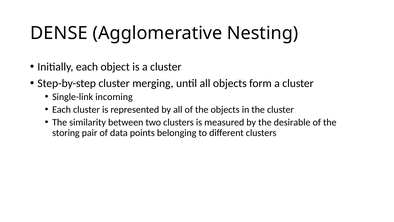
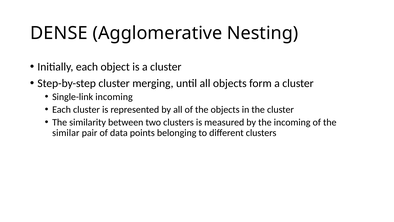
the desirable: desirable -> incoming (292, 122)
storing: storing -> similar (66, 133)
